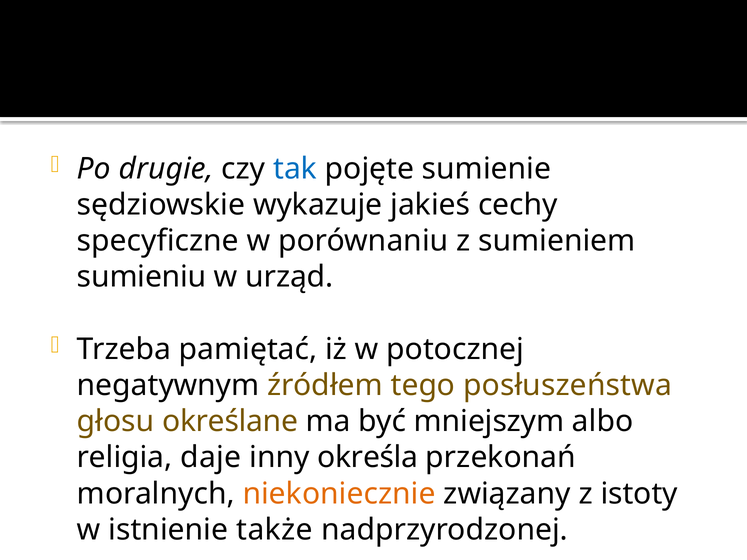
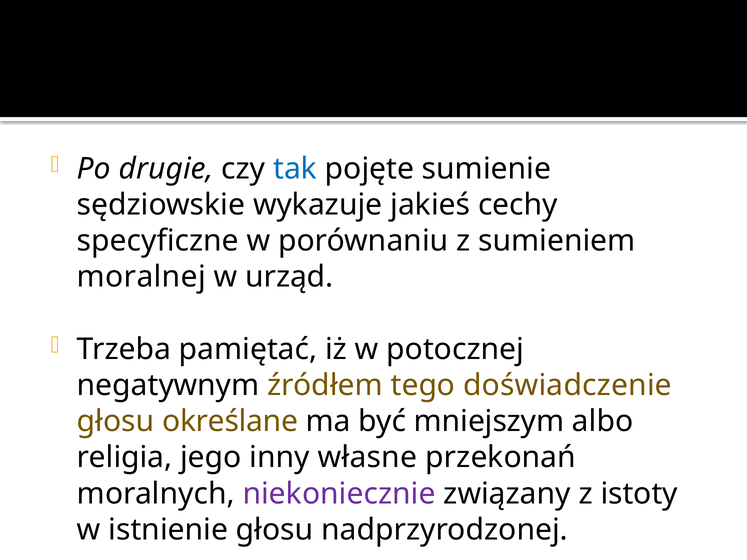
sumieniu: sumieniu -> moralnej (141, 277)
posłuszeństwa: posłuszeństwa -> doświadczenie (568, 386)
daje: daje -> jego (211, 458)
określa: określa -> własne (367, 458)
niekoniecznie colour: orange -> purple (339, 494)
istnienie także: także -> głosu (275, 530)
